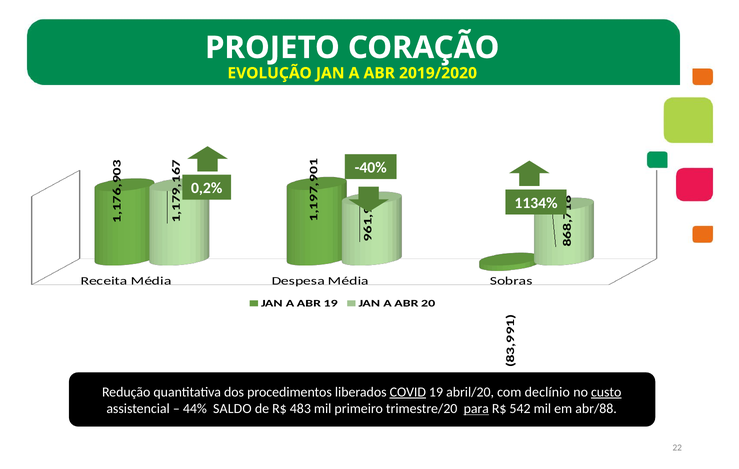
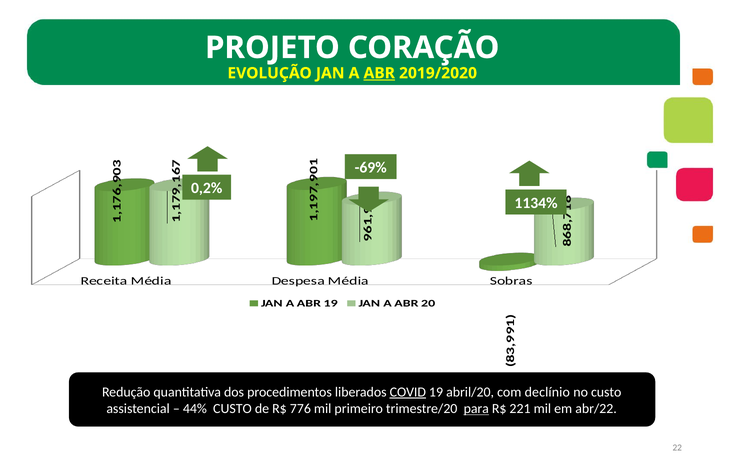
ABR underline: none -> present (379, 73)
-40%: -40% -> -69% (371, 168)
custo underline: present -> none (606, 392)
44% SALDO: SALDO -> CUSTO (232, 409)
483: 483 -> 776 (300, 409)
542: 542 -> 221 (520, 409)
abr/88: abr/88 -> abr/22 (596, 409)
